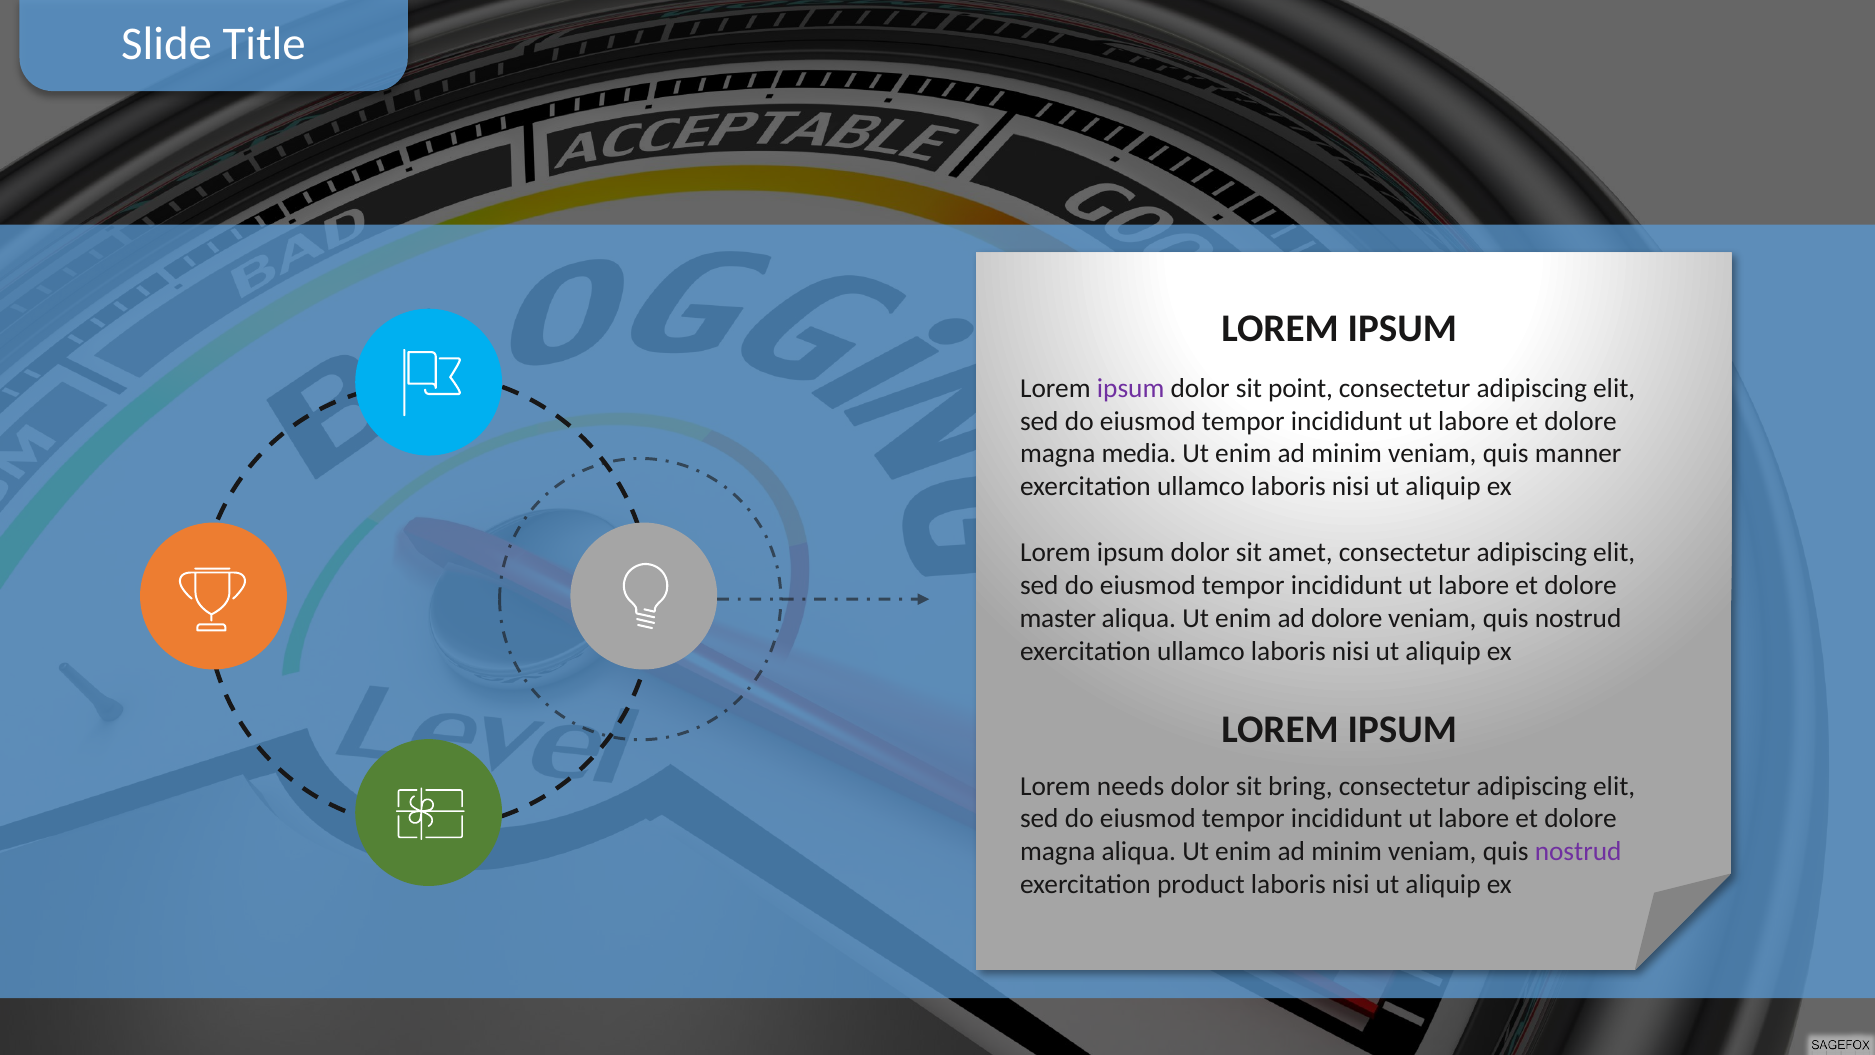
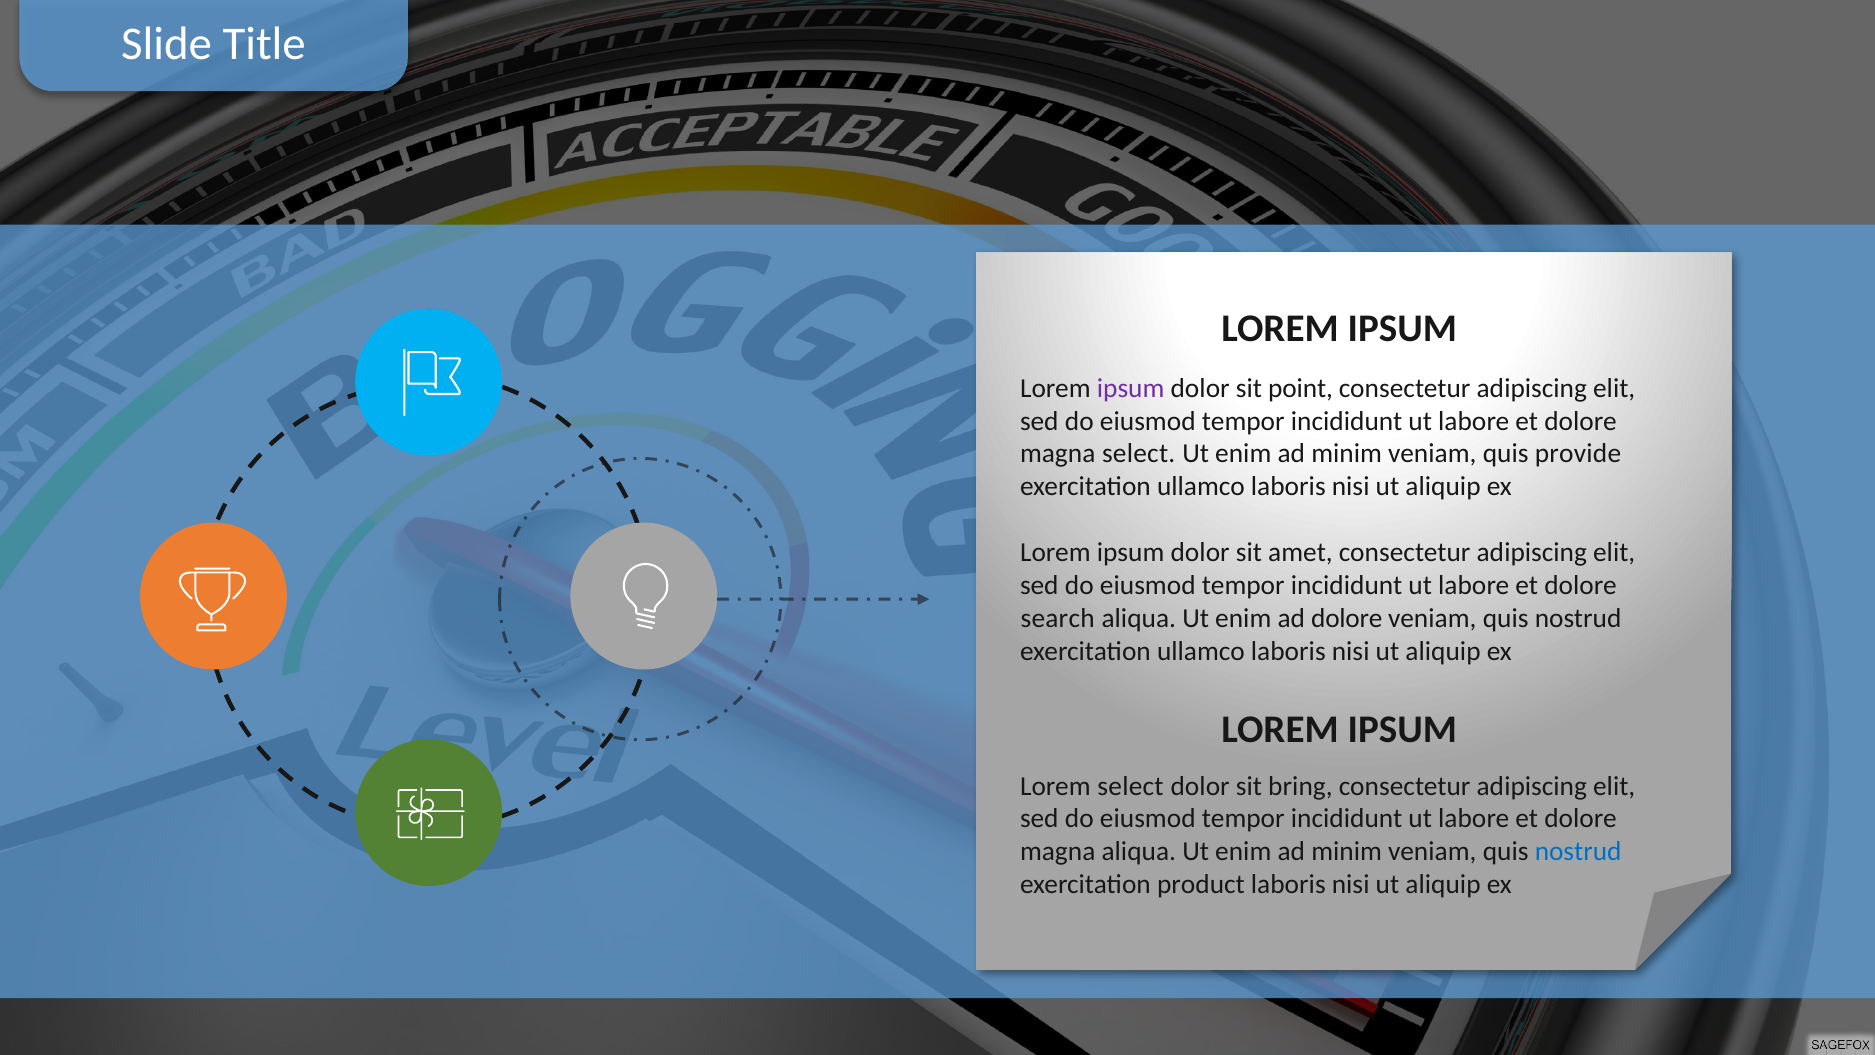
magna media: media -> select (1139, 454)
manner: manner -> provide (1578, 454)
master: master -> search (1058, 618)
Lorem needs: needs -> select (1131, 786)
nostrud colour: purple -> blue (1578, 852)
